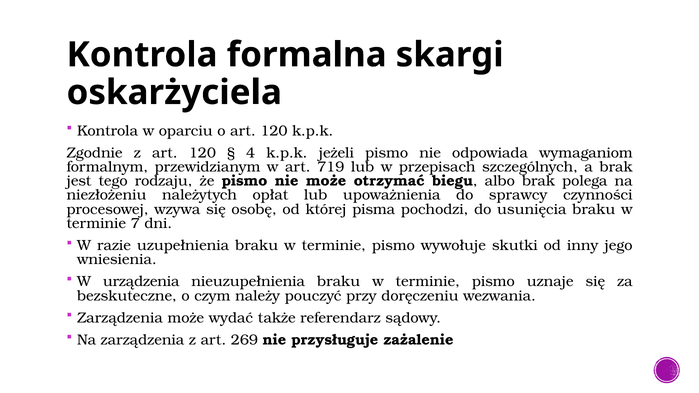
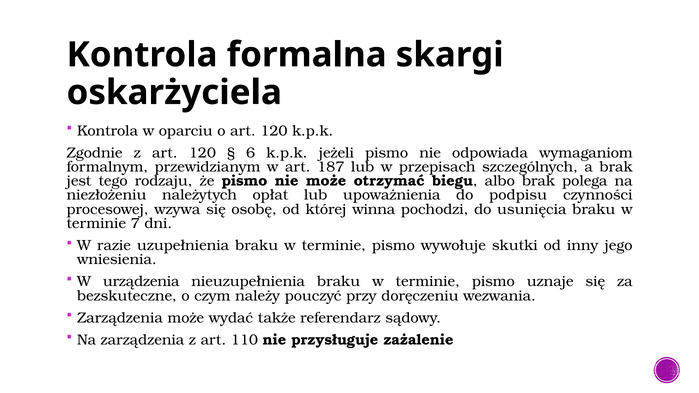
4: 4 -> 6 (251, 153)
719: 719 -> 187 (331, 167)
sprawcy: sprawcy -> podpisu (518, 195)
pisma: pisma -> winna (374, 209)
269: 269 -> 110 (244, 340)
